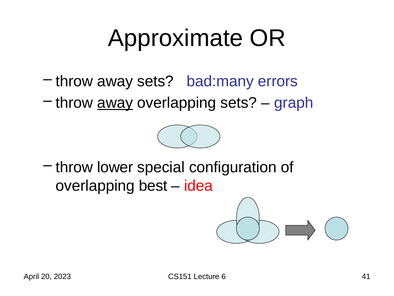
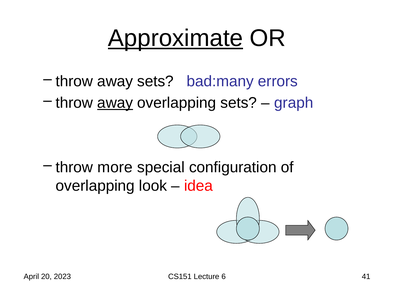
Approximate underline: none -> present (176, 38)
lower: lower -> more (115, 167)
best: best -> look (153, 185)
